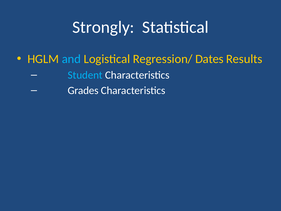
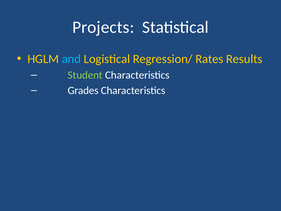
Strongly: Strongly -> Projects (103, 27)
Dates: Dates -> Rates (209, 59)
Student colour: light blue -> light green (85, 75)
